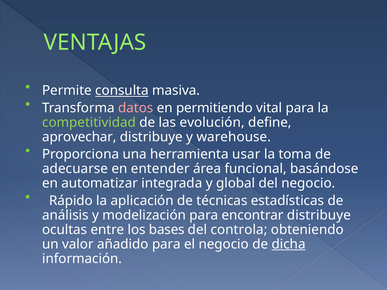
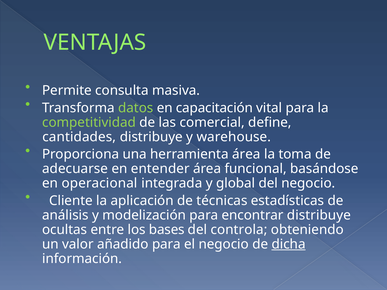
consulta underline: present -> none (122, 91)
datos colour: pink -> light green (136, 108)
permitiendo: permitiendo -> capacitación (214, 108)
evolución: evolución -> comercial (212, 122)
aprovechar: aprovechar -> cantidades (79, 137)
herramienta usar: usar -> área (246, 154)
automatizar: automatizar -> operacional (100, 183)
Rápido: Rápido -> Cliente (71, 201)
